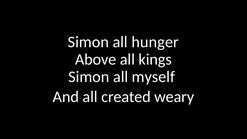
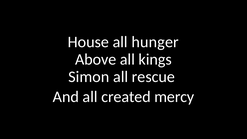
Simon: Simon -> House (88, 42)
myself: myself -> rescue (153, 77)
weary: weary -> mercy (174, 97)
